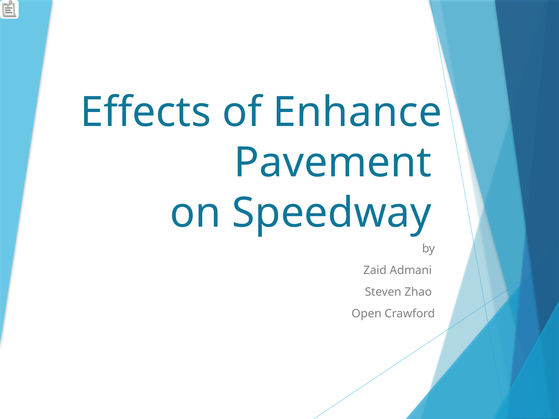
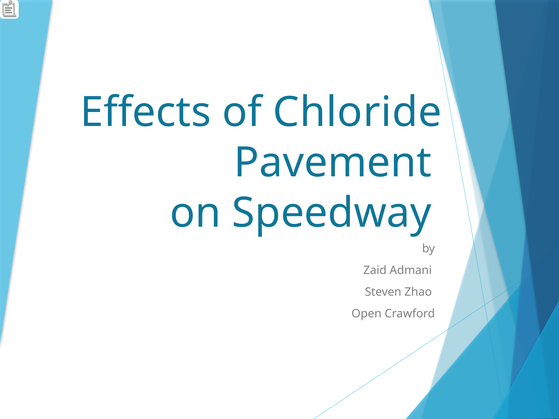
Enhance: Enhance -> Chloride (357, 112)
